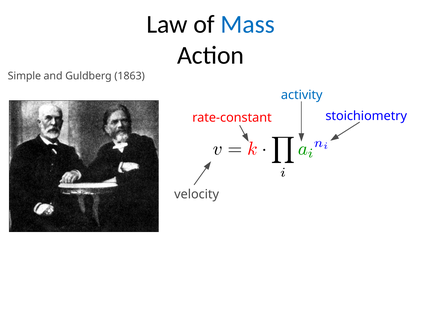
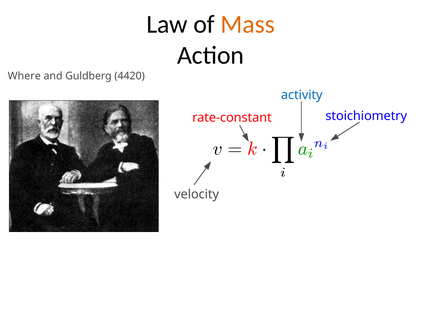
Mass colour: blue -> orange (248, 24)
Simple: Simple -> Where (24, 76)
1863: 1863 -> 4420 (130, 76)
